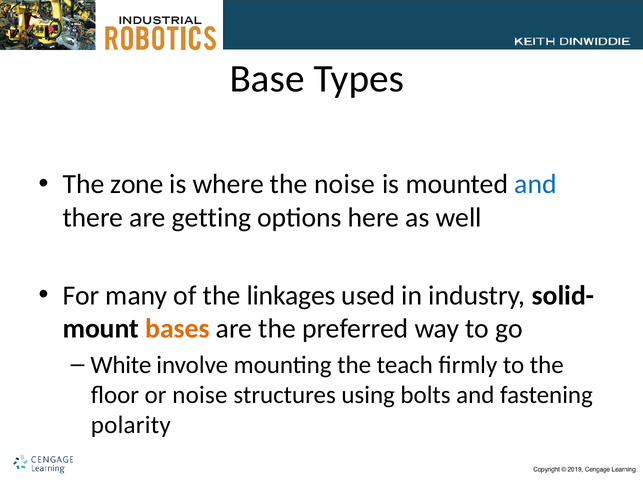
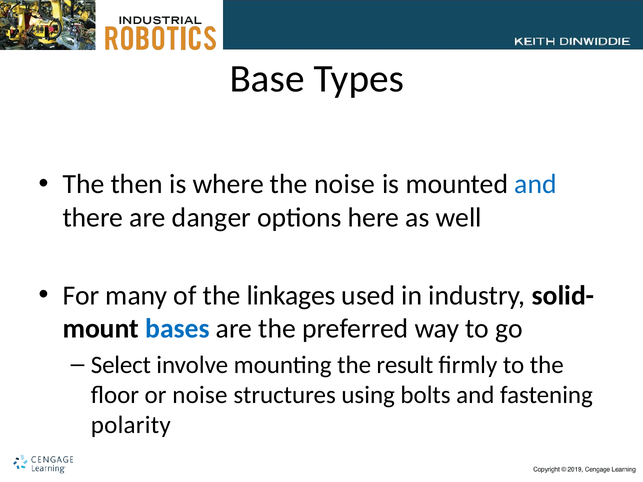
zone: zone -> then (137, 184)
getting: getting -> danger (211, 218)
bases colour: orange -> blue (177, 329)
White: White -> Select (121, 365)
teach: teach -> result (405, 365)
